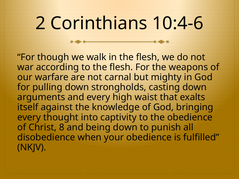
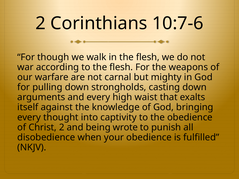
10:4-6: 10:4-6 -> 10:7-6 (178, 23)
Christ 8: 8 -> 2 (62, 127)
being down: down -> wrote (125, 127)
